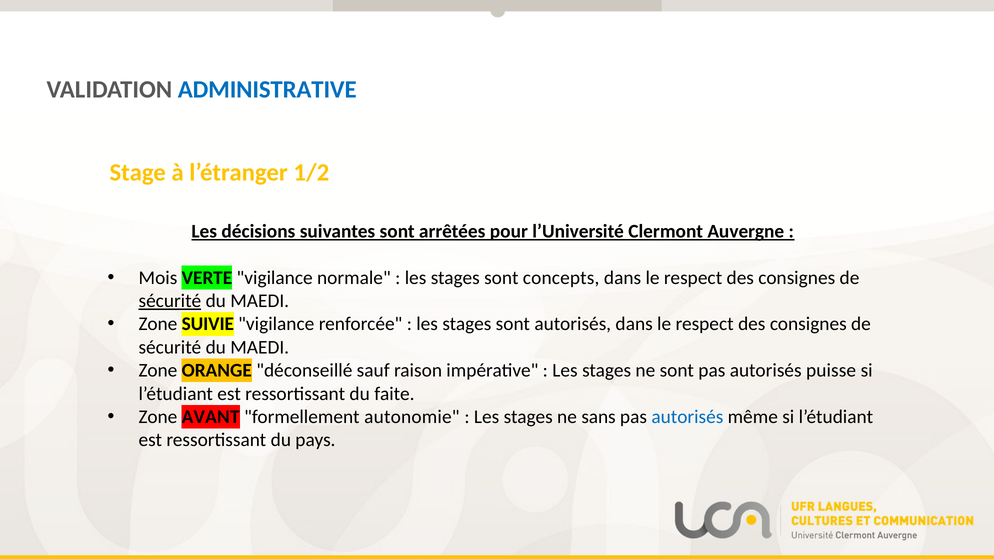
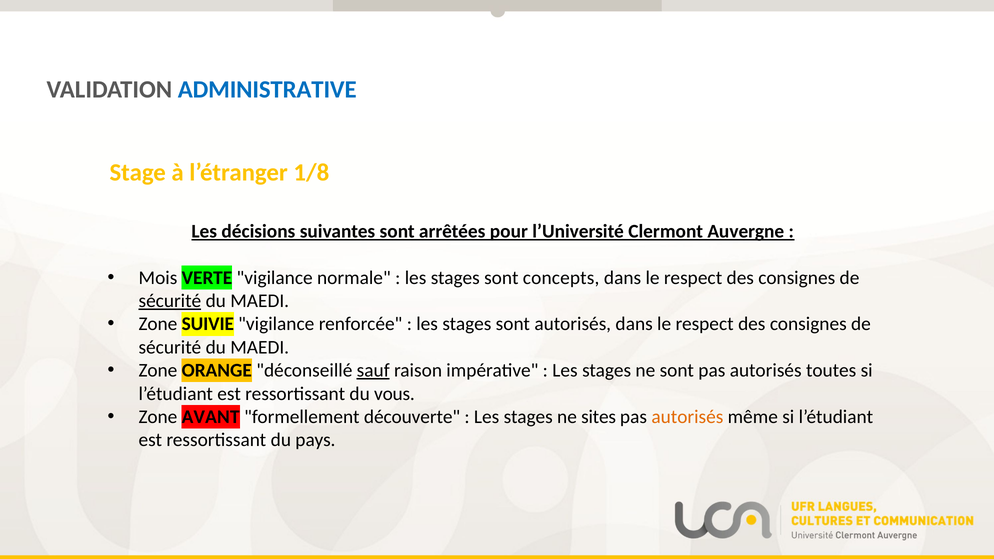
1/2: 1/2 -> 1/8 (311, 172)
sauf underline: none -> present (373, 371)
puisse: puisse -> toutes (831, 371)
faite: faite -> vous (394, 394)
autonomie: autonomie -> découverte (412, 417)
sans: sans -> sites (599, 417)
autorisés colour: blue -> orange (687, 417)
